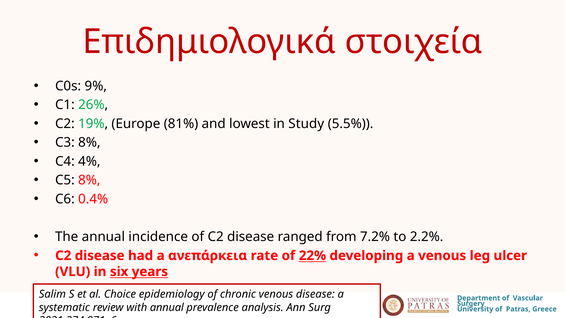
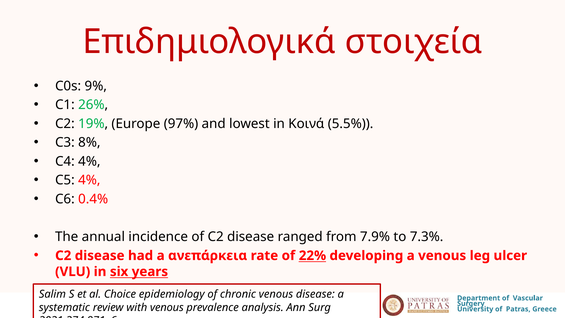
81%: 81% -> 97% (181, 124)
Study: Study -> Κοινά (306, 124)
C5 8%: 8% -> 4% (89, 180)
7.2%: 7.2% -> 7.9% (375, 237)
2.2%: 2.2% -> 7.3% (427, 237)
with annual: annual -> venous (167, 307)
